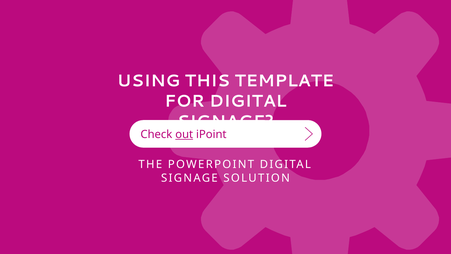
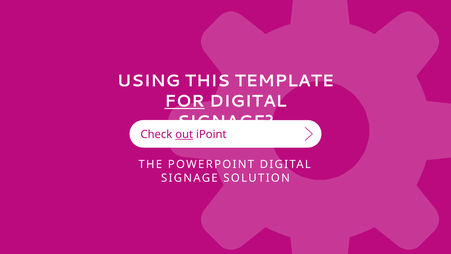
FOR underline: none -> present (185, 101)
